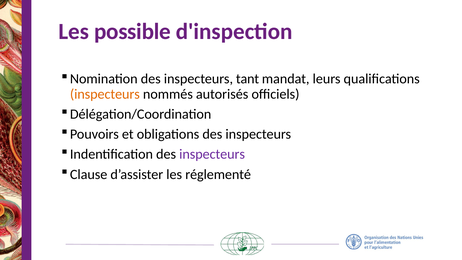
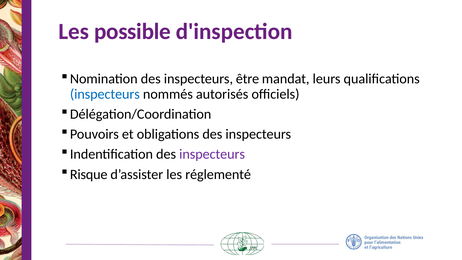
tant: tant -> être (248, 79)
inspecteurs colour: orange -> blue (105, 94)
Clause: Clause -> Risque (89, 174)
